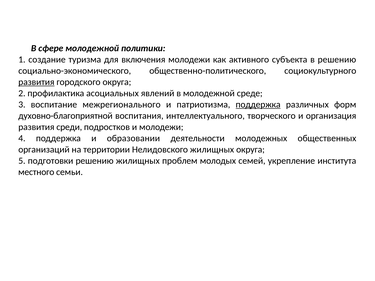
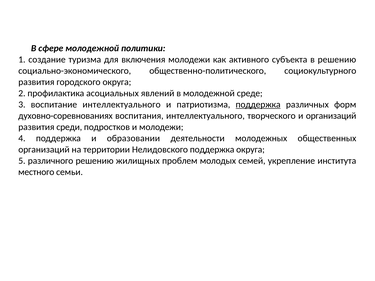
развития underline: present -> none (36, 82)
воспитание межрегионального: межрегионального -> интеллектуального (122, 105)
духовно-благоприятной: духовно-благоприятной -> духовно-соревнованиях (65, 116)
и организация: организация -> организаций (331, 116)
Нелидовского жилищных: жилищных -> поддержка (212, 150)
подготовки: подготовки -> различного (51, 161)
